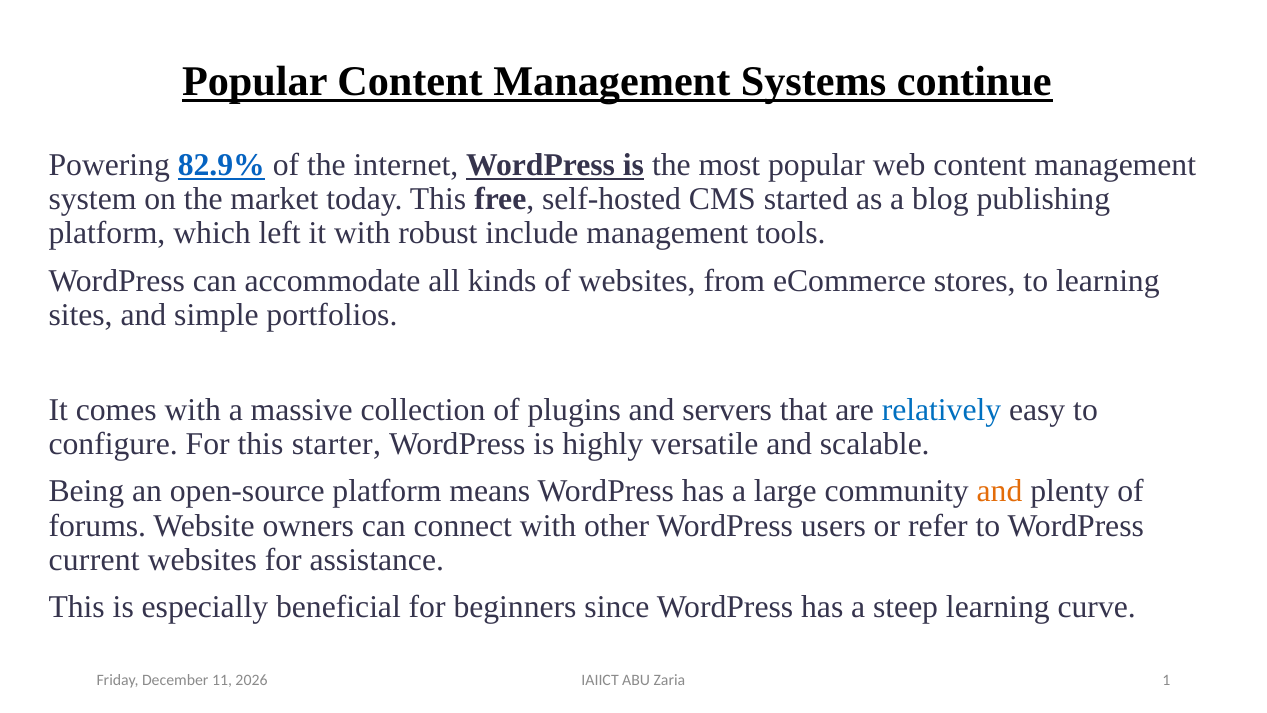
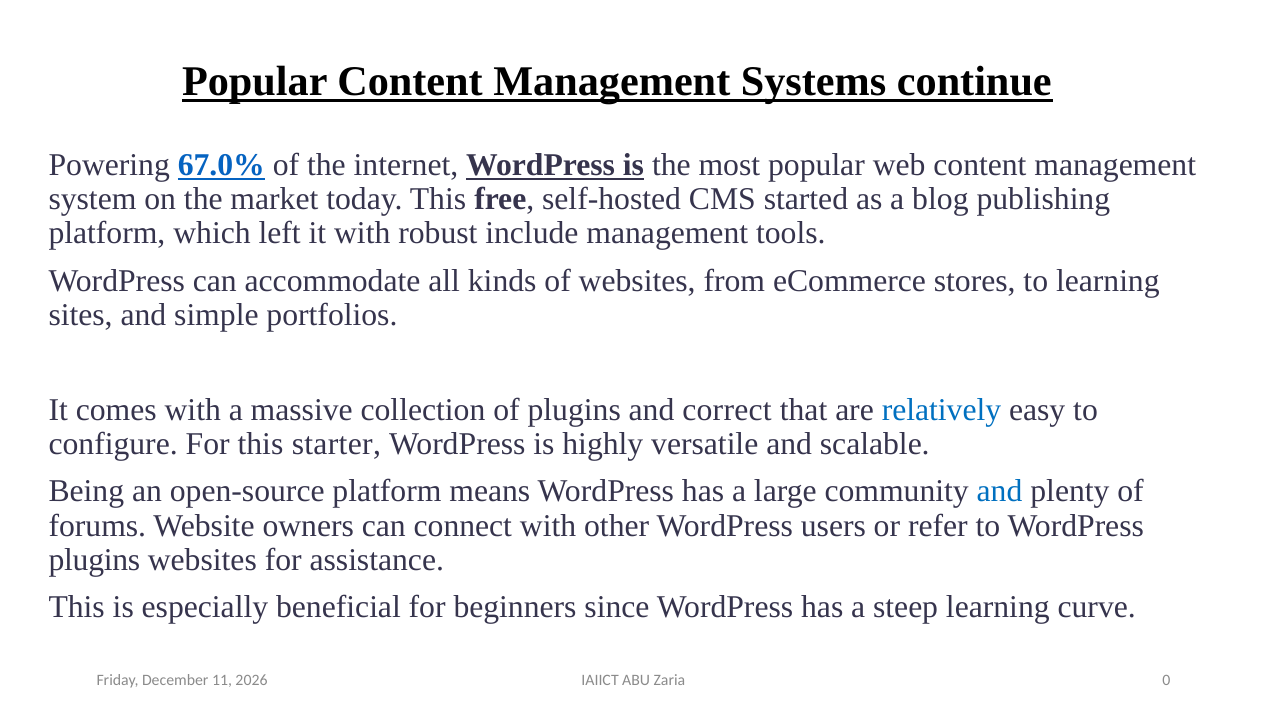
82.9%: 82.9% -> 67.0% (221, 165)
servers: servers -> correct (727, 410)
and colour: orange -> blue (1000, 491)
current: current -> plugins (94, 560)
1: 1 -> 0 (1166, 680)
